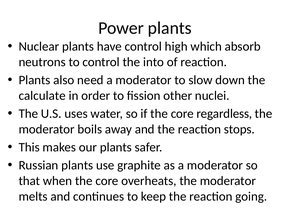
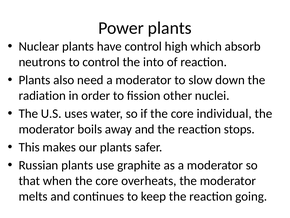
calculate: calculate -> radiation (42, 95)
regardless: regardless -> individual (224, 113)
